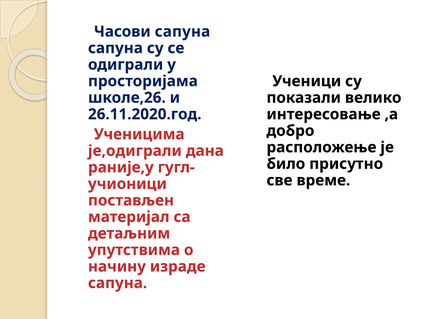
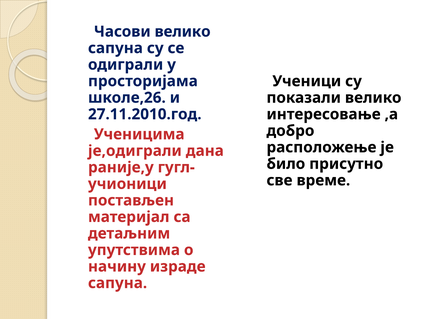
Часови сапуна: сапуна -> велико (183, 32)
26.11.2020.год: 26.11.2020.год -> 27.11.2010.год (145, 114)
